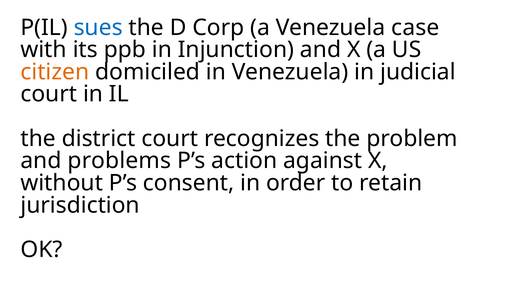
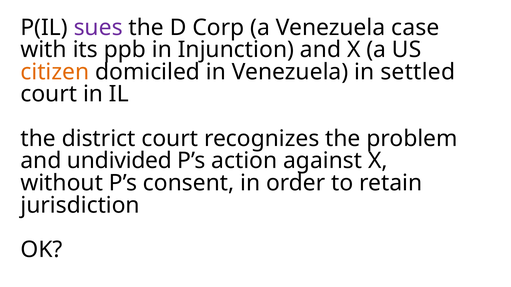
sues colour: blue -> purple (98, 28)
judicial: judicial -> settled (418, 72)
problems: problems -> undivided (120, 161)
